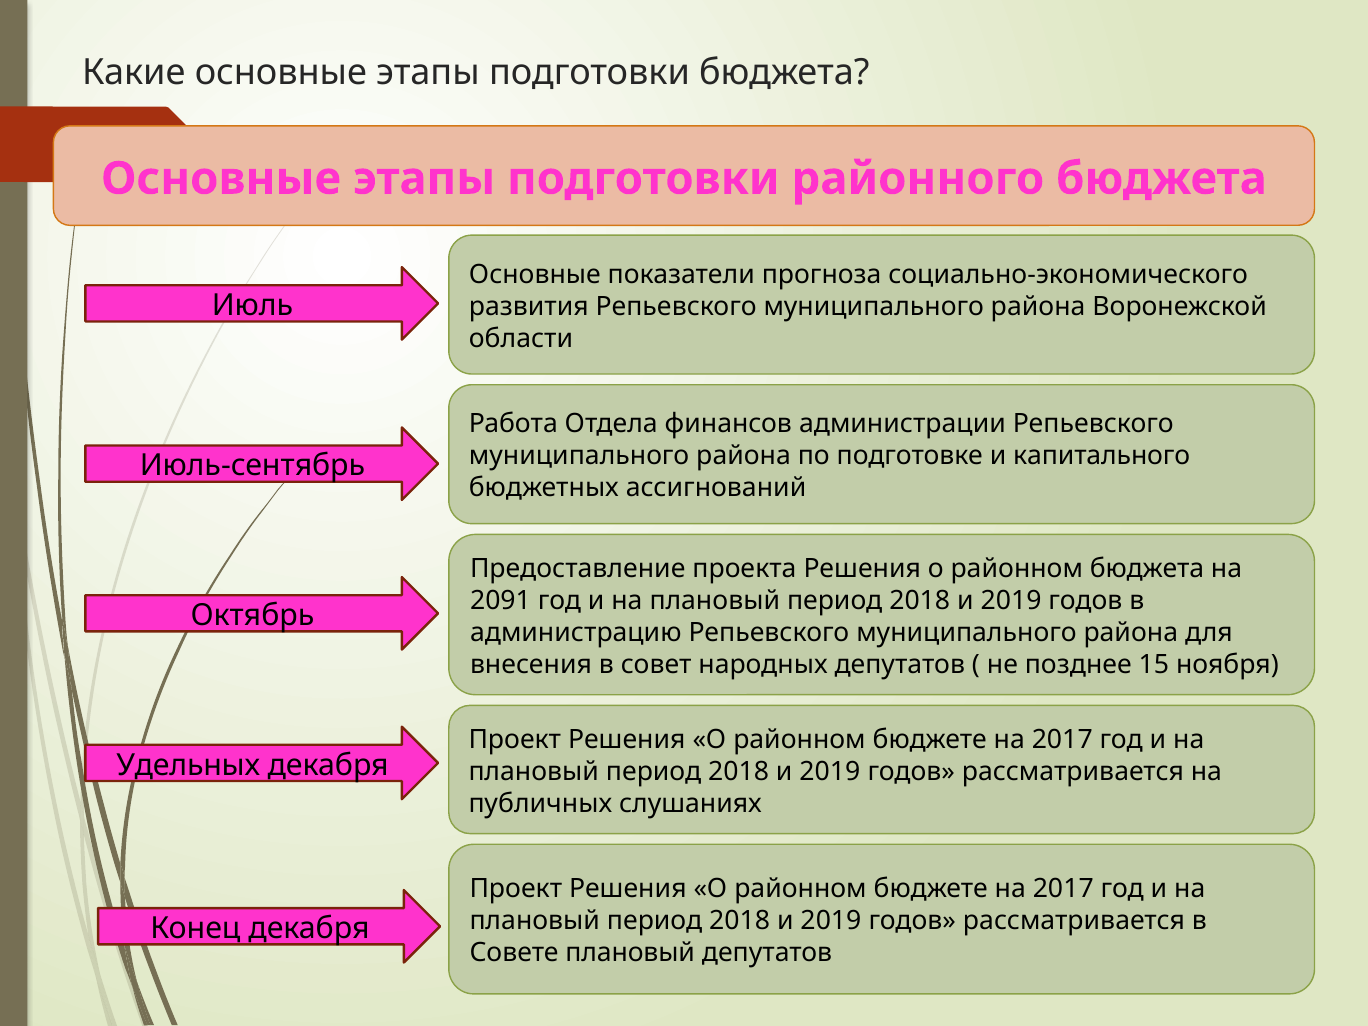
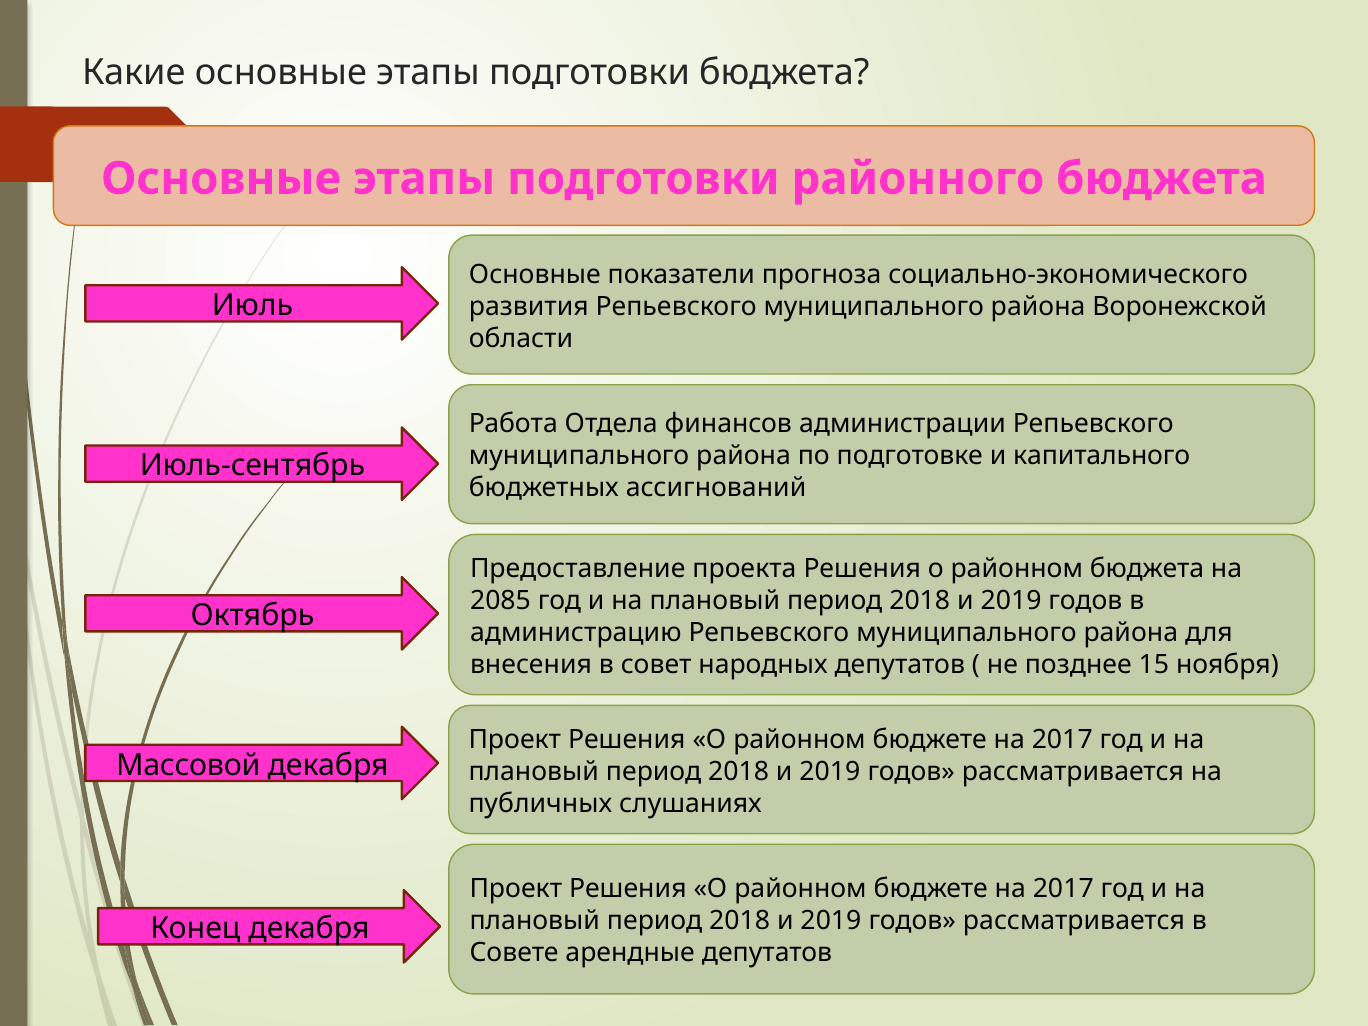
2091: 2091 -> 2085 (500, 600)
Удельных: Удельных -> Массовой (188, 765)
Совете плановый: плановый -> арендные (630, 953)
